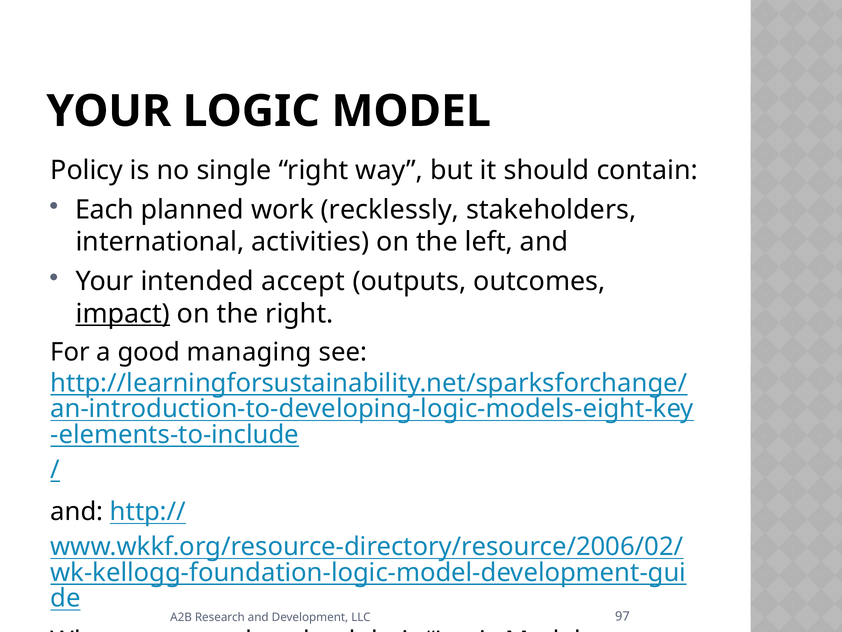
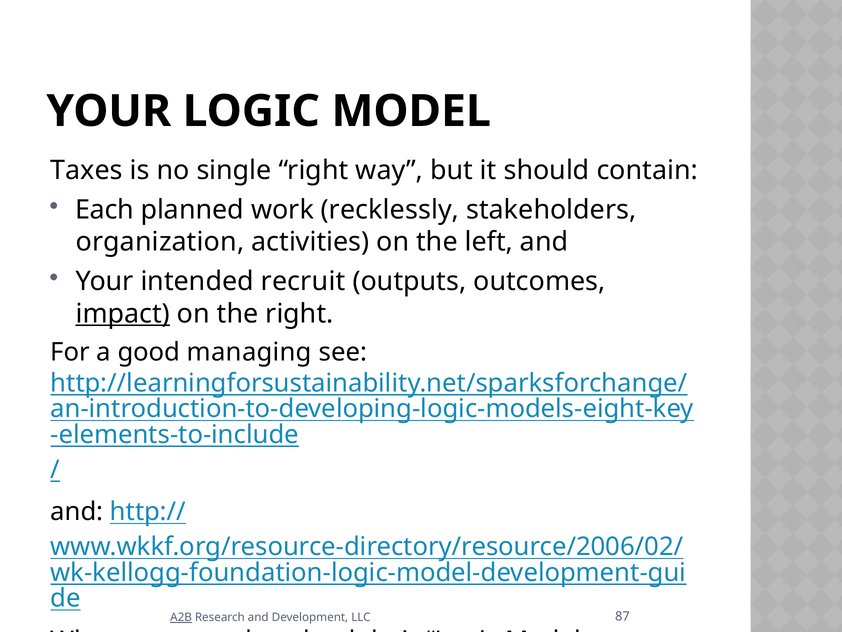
Policy: Policy -> Taxes (87, 170)
international: international -> organization (160, 242)
accept: accept -> recruit (303, 281)
A2B underline: none -> present (181, 617)
97: 97 -> 87 (622, 616)
